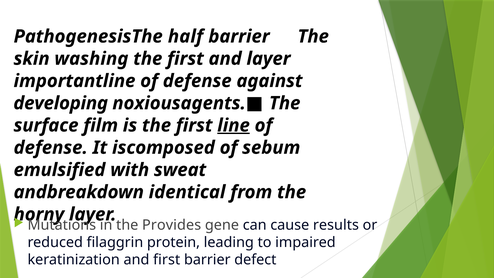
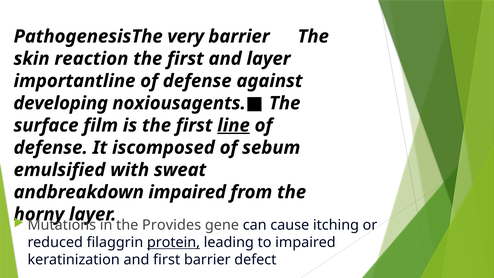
half: half -> very (186, 36)
washing: washing -> reaction (91, 59)
andbreakdown identical: identical -> impaired (187, 192)
results: results -> itching (336, 225)
protein underline: none -> present (173, 242)
